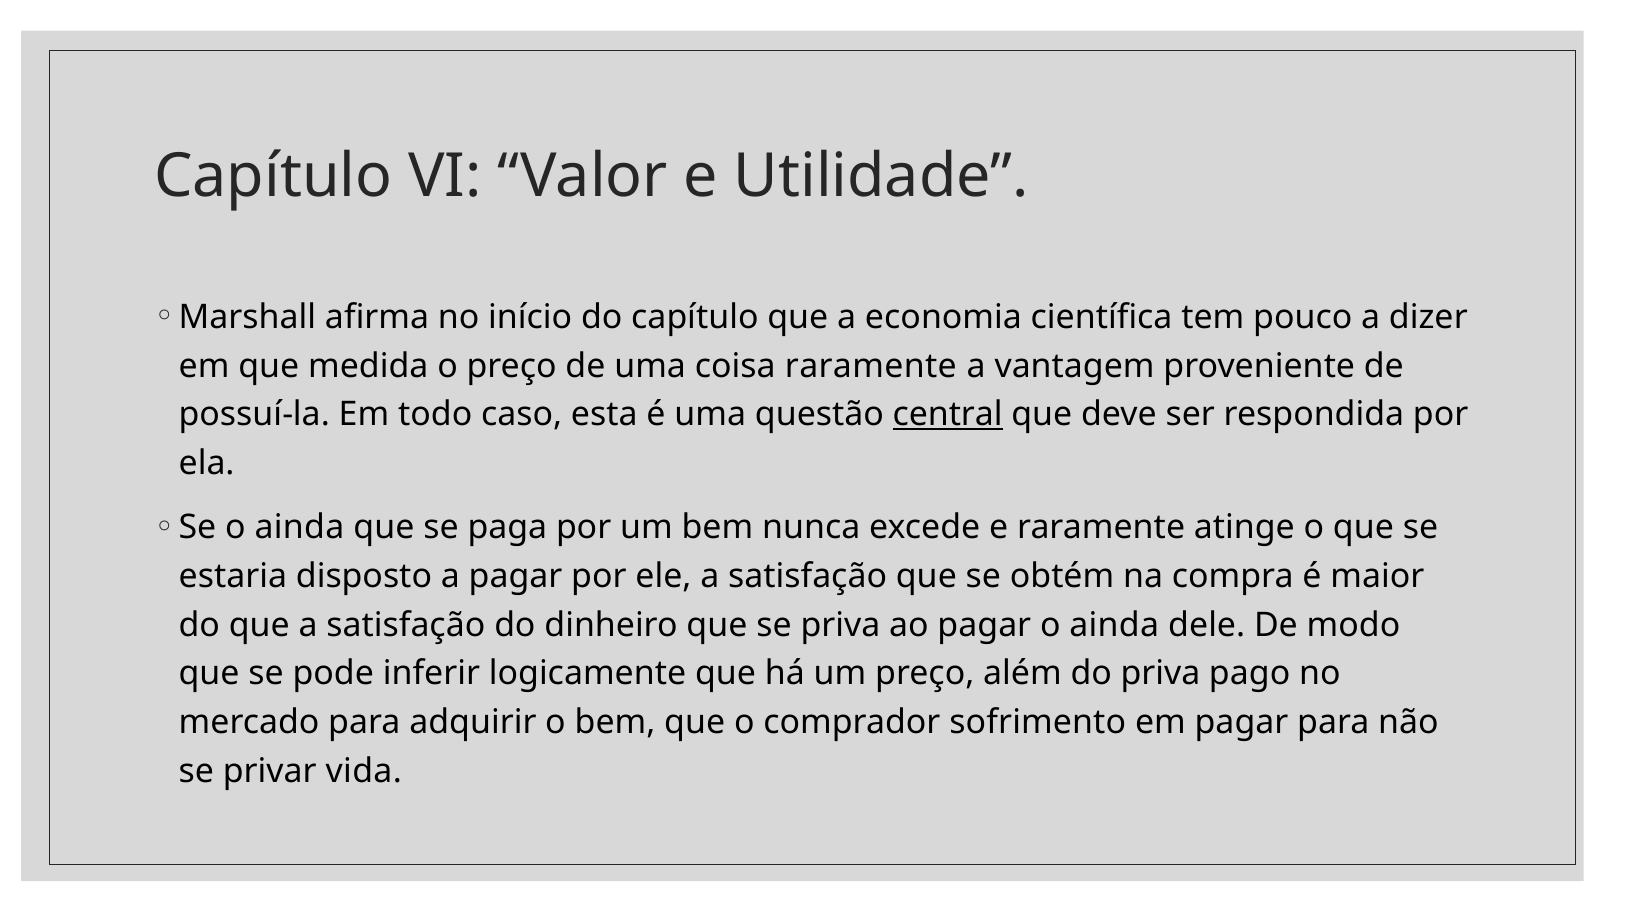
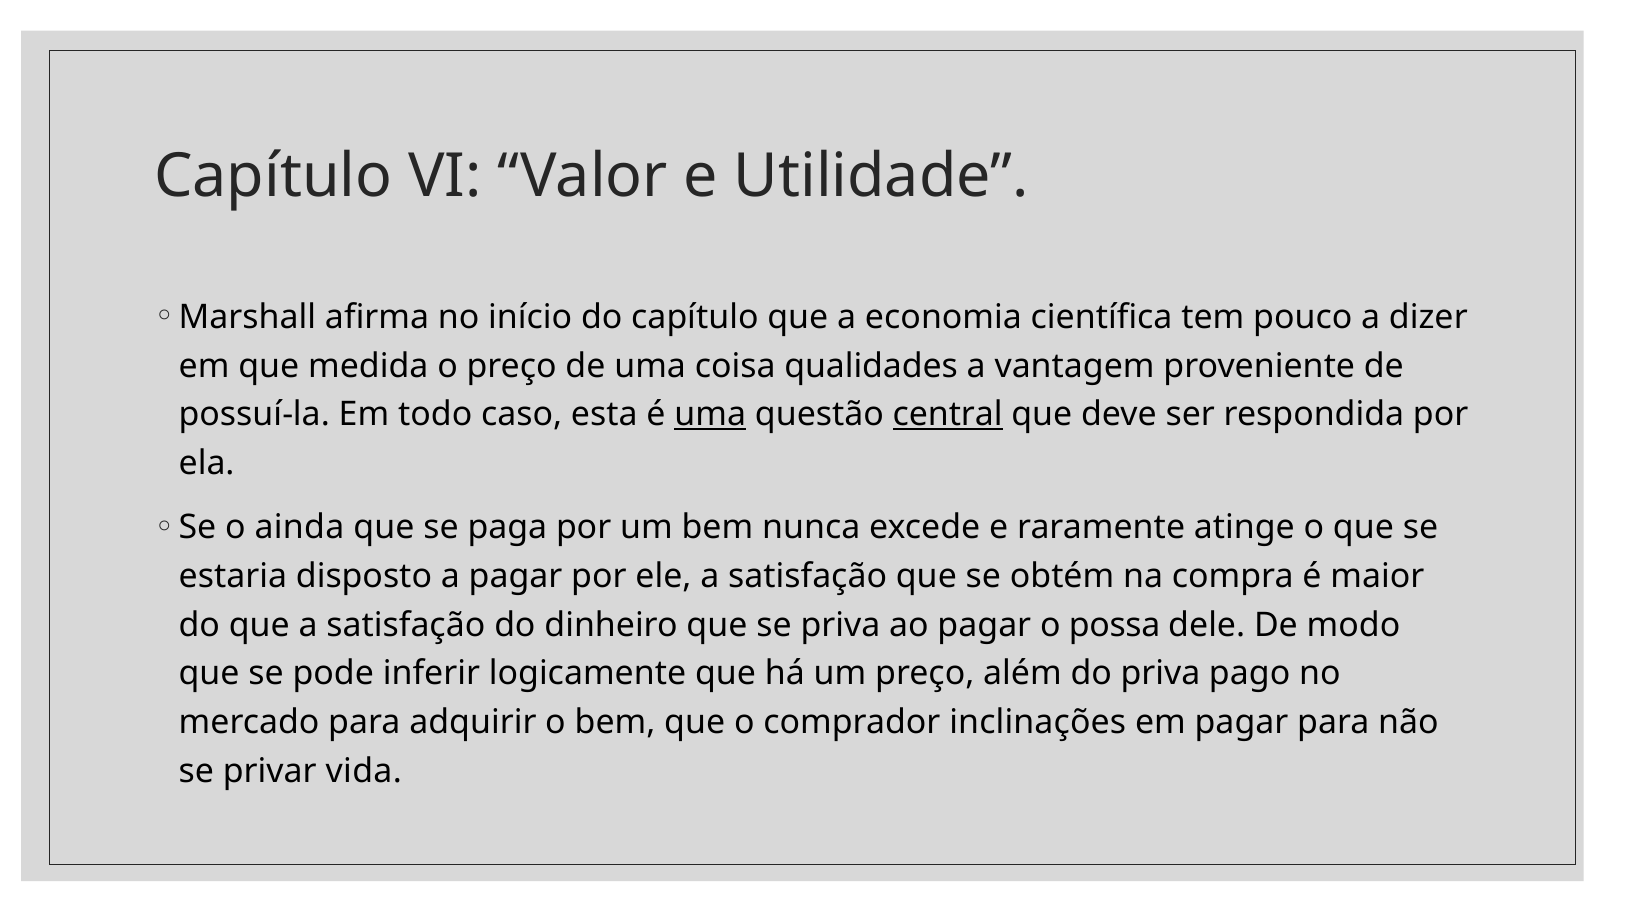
coisa raramente: raramente -> qualidades (871, 366)
uma underline: none -> present (710, 415)
pagar o ainda: ainda -> possa (1115, 625)
sofrimento: sofrimento -> inclinações (1038, 722)
